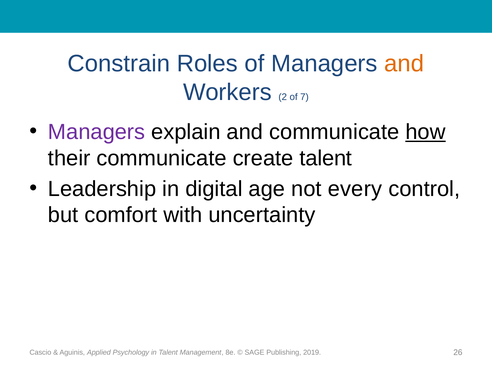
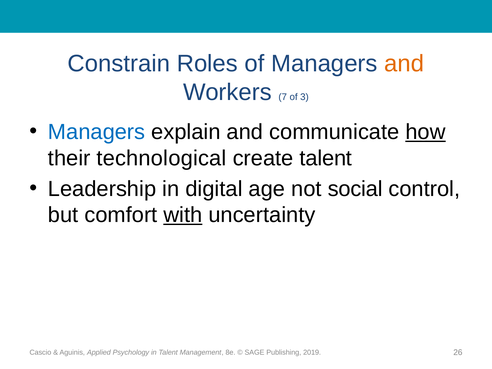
2: 2 -> 7 (283, 97)
7: 7 -> 3 (304, 97)
Managers colour: purple -> blue (97, 132)
their communicate: communicate -> technological (162, 158)
every: every -> social (355, 189)
with underline: none -> present (183, 215)
